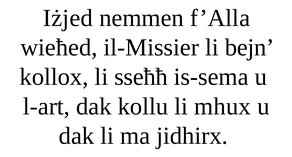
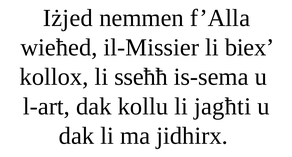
bejn: bejn -> biex (250, 48)
mhux: mhux -> jagħti (223, 106)
